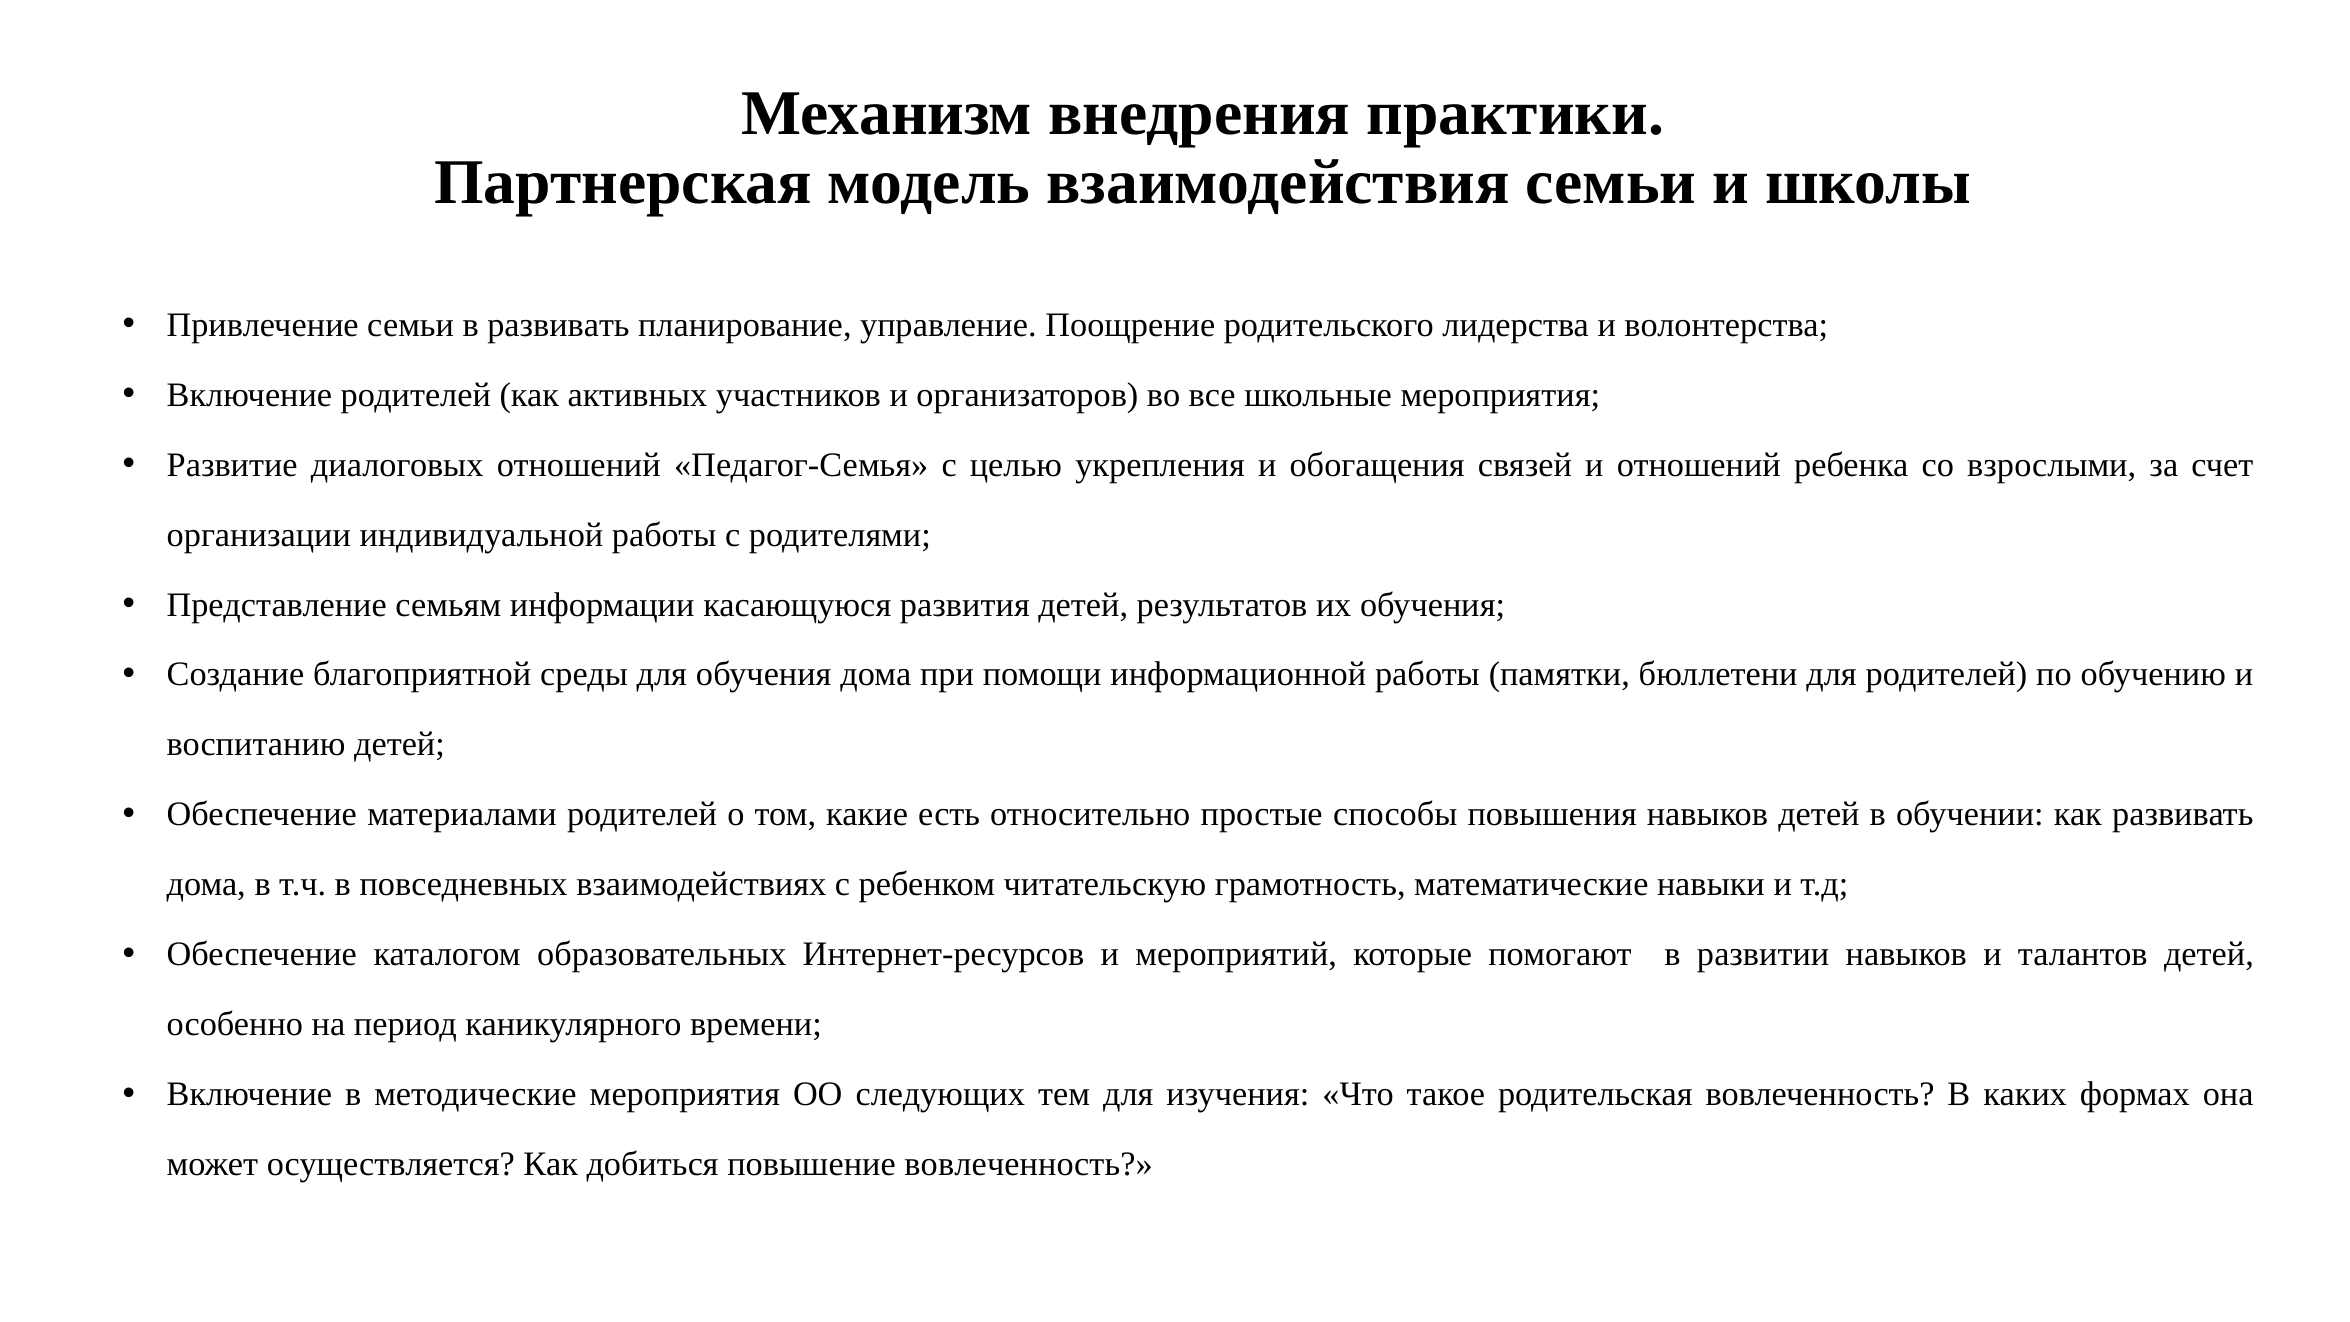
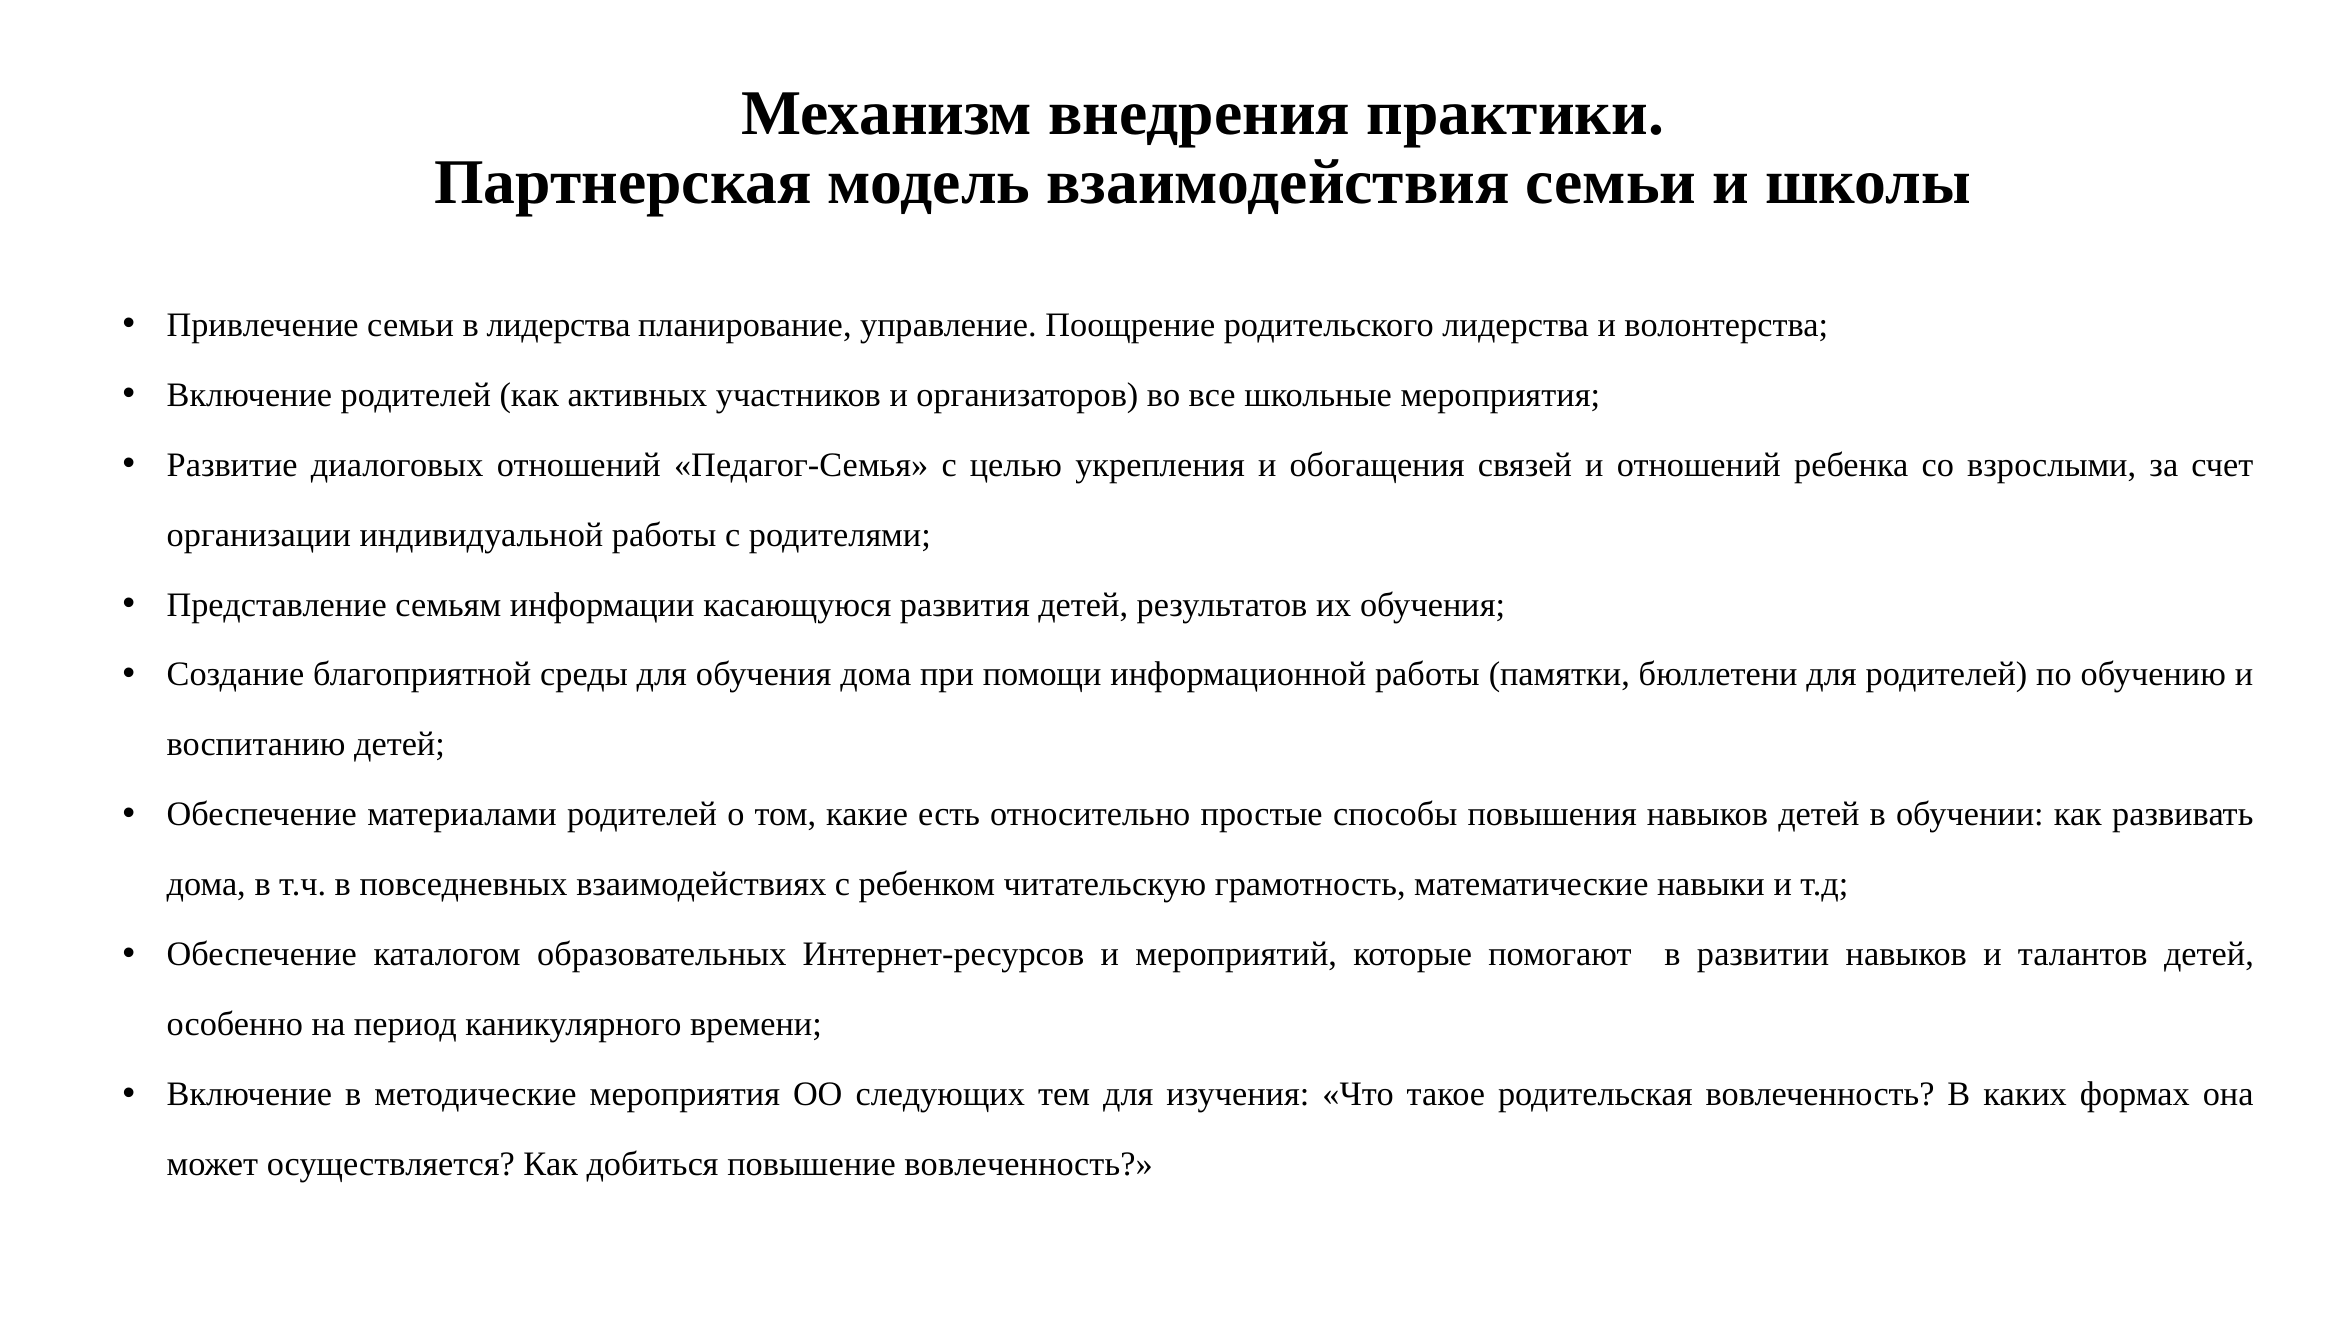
в развивать: развивать -> лидерства (559, 325)
